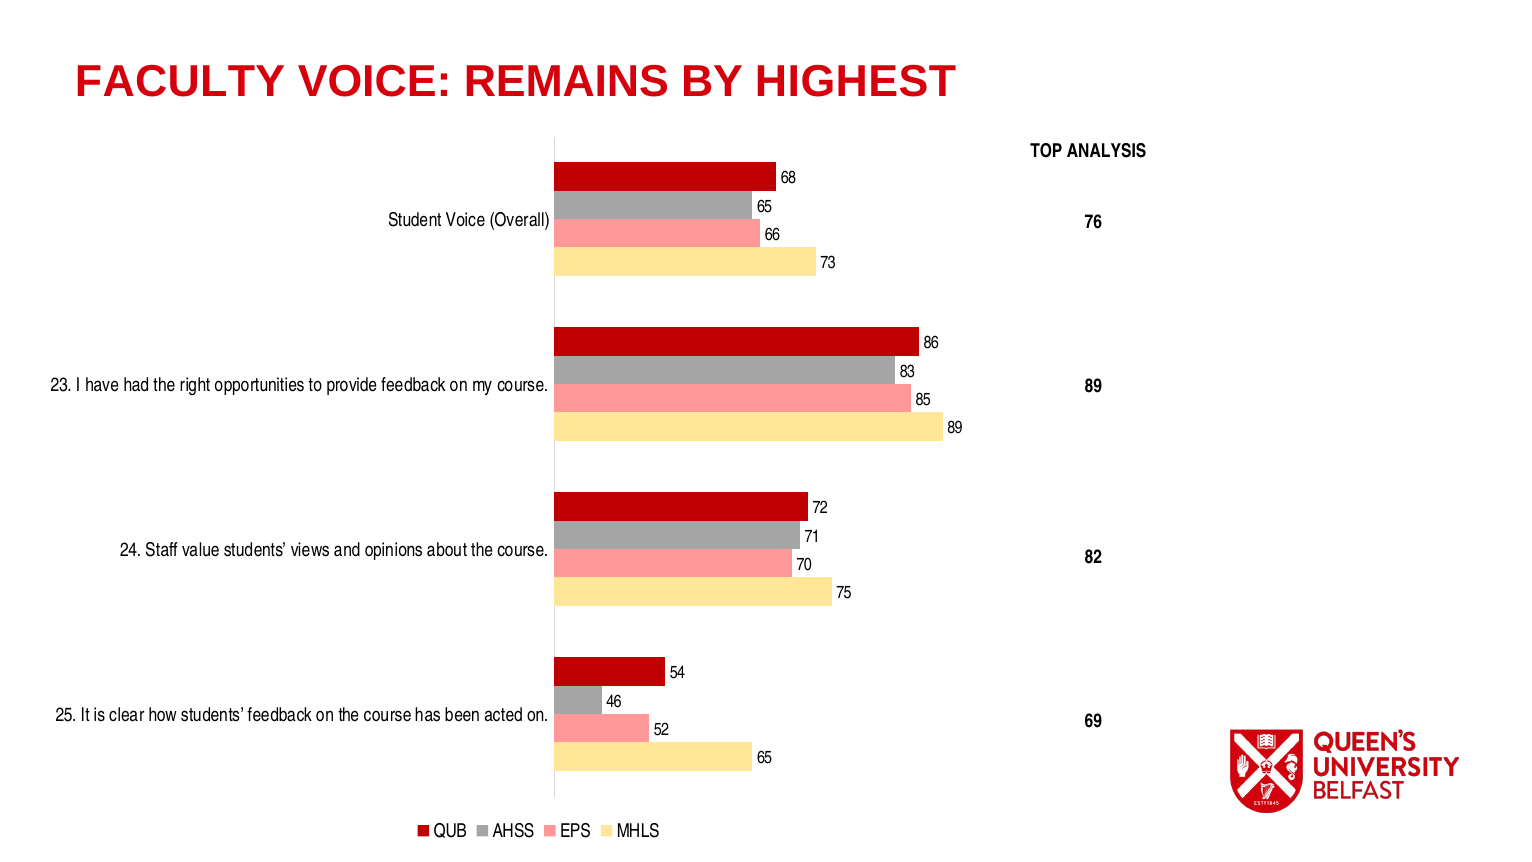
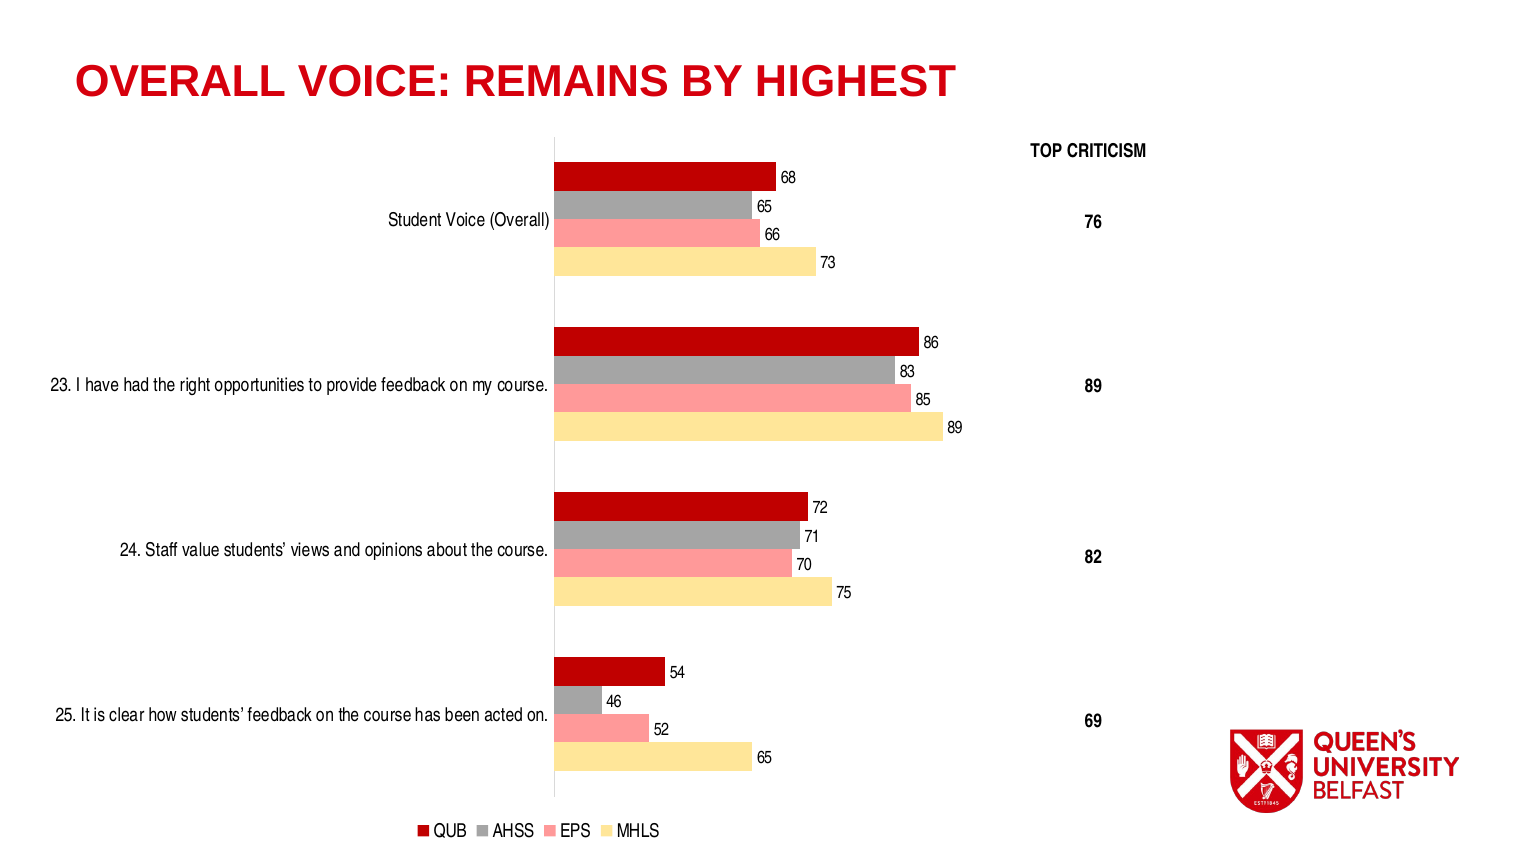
FACULTY: FACULTY -> OVERALL (180, 82)
ANALYSIS: ANALYSIS -> CRITICISM (1107, 151)
